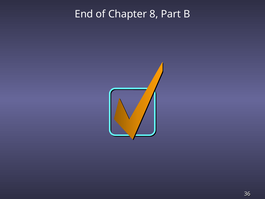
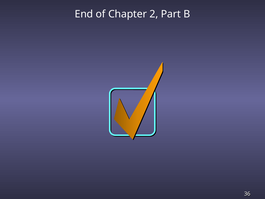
8: 8 -> 2 (154, 14)
